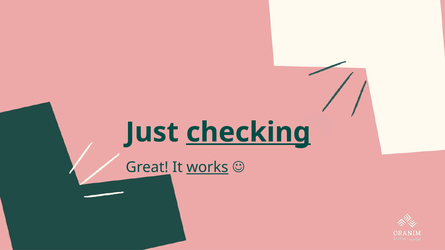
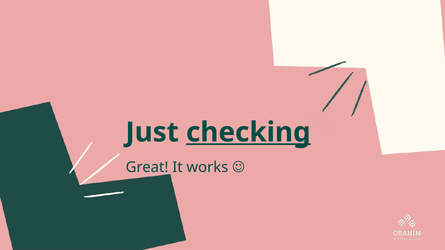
works underline: present -> none (207, 168)
